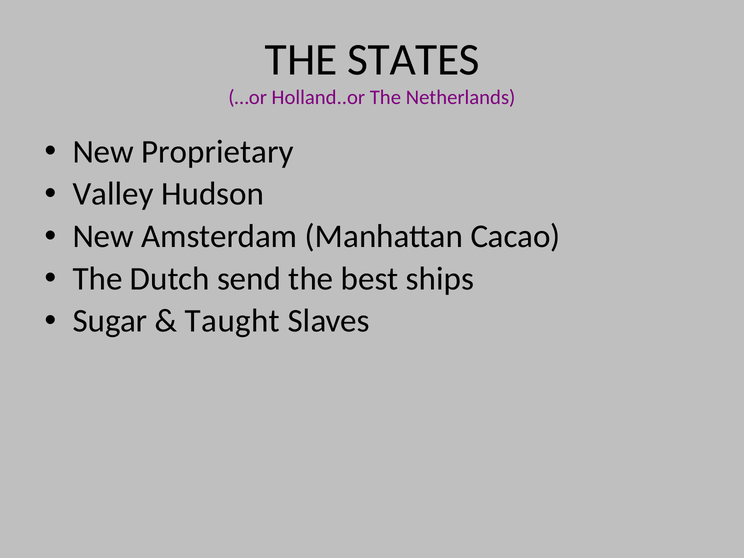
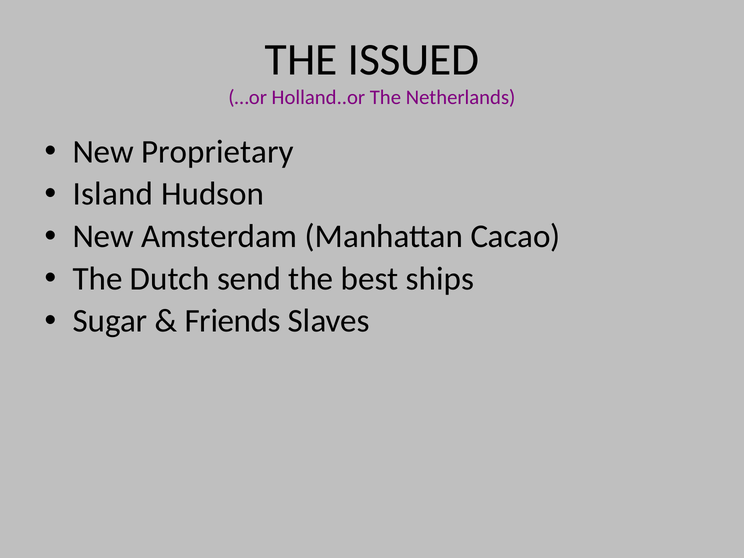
STATES: STATES -> ISSUED (413, 60)
Valley: Valley -> Island (113, 194)
Taught: Taught -> Friends (233, 321)
